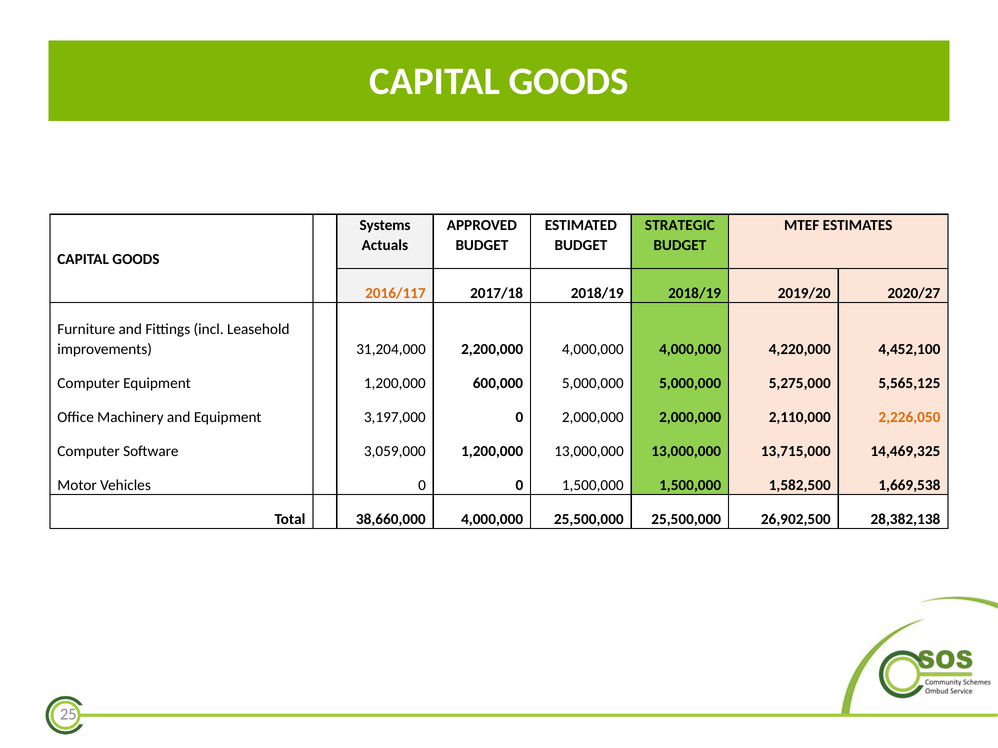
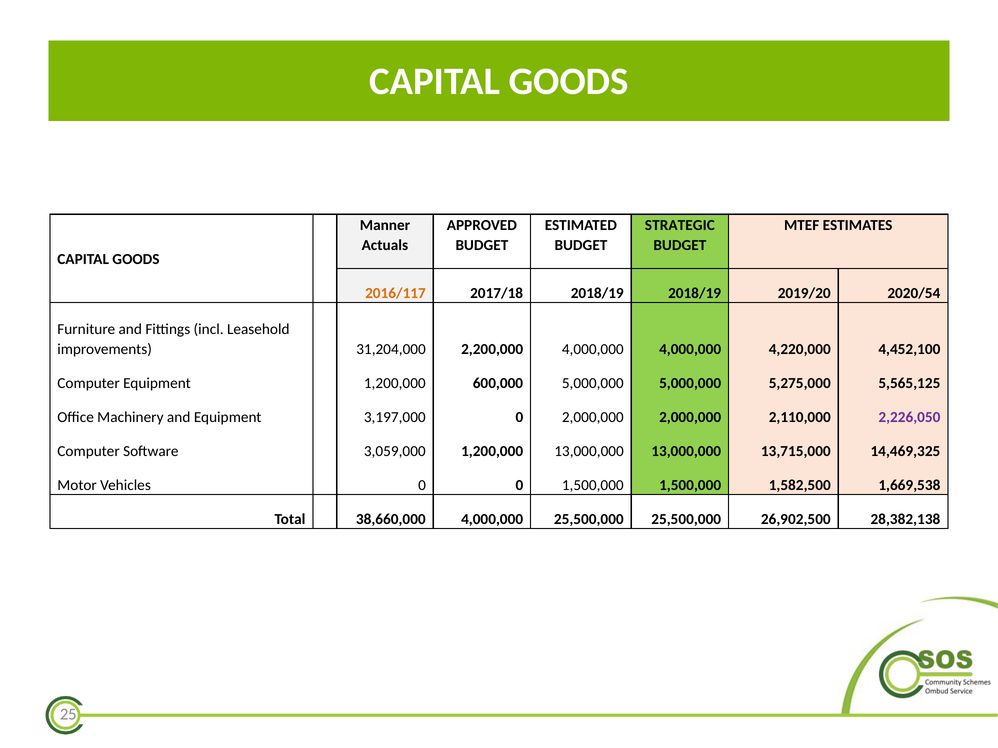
Systems: Systems -> Manner (385, 225)
2020/27: 2020/27 -> 2020/54 (914, 294)
2,226,050 colour: orange -> purple (909, 418)
